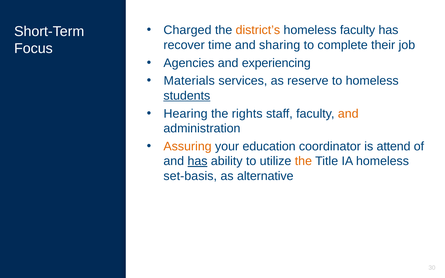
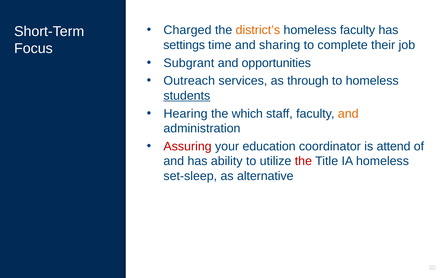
recover: recover -> settings (184, 45)
Agencies: Agencies -> Subgrant (189, 63)
experiencing: experiencing -> opportunities (276, 63)
Materials: Materials -> Outreach (189, 81)
reserve: reserve -> through (308, 81)
rights: rights -> which (247, 114)
Assuring colour: orange -> red (188, 146)
has underline: present -> none (198, 161)
the colour: orange -> red (303, 161)
set-basis: set-basis -> set-sleep (190, 176)
